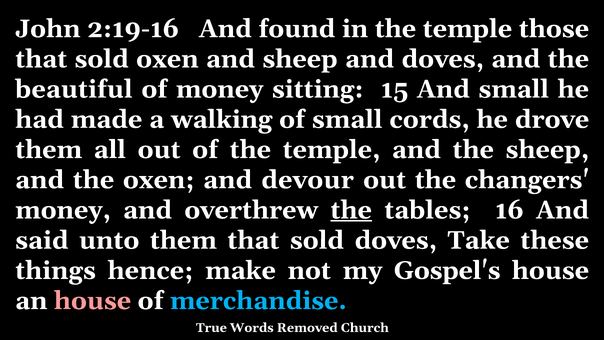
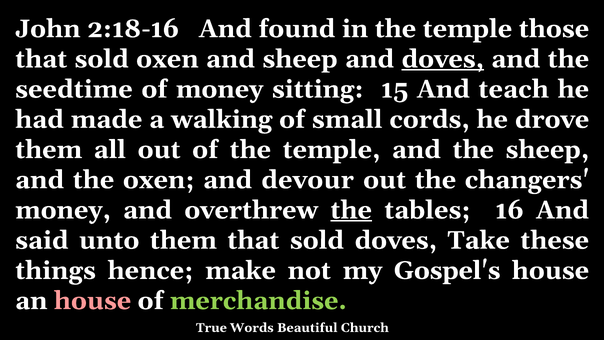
2:19-16: 2:19-16 -> 2:18-16 (133, 29)
doves underline: none -> present (443, 59)
beautiful: beautiful -> seedtime (74, 89)
And small: small -> teach (514, 89)
merchandise colour: light blue -> light green (258, 301)
Removed: Removed -> Beautiful (307, 327)
